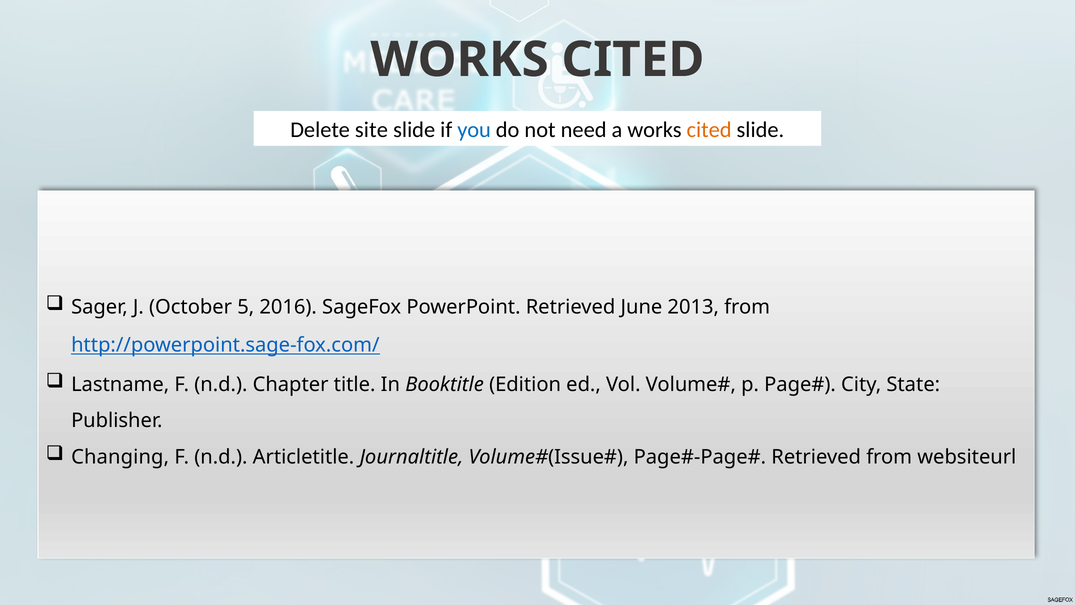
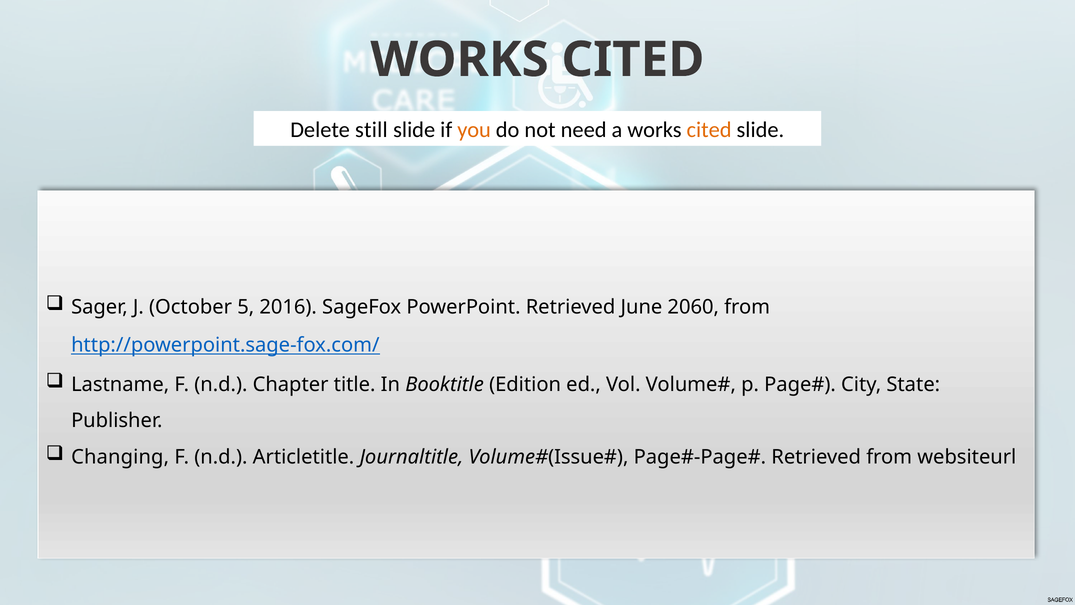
site: site -> still (371, 130)
you colour: blue -> orange (474, 130)
2013: 2013 -> 2060 (693, 307)
